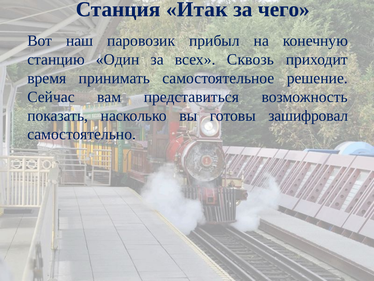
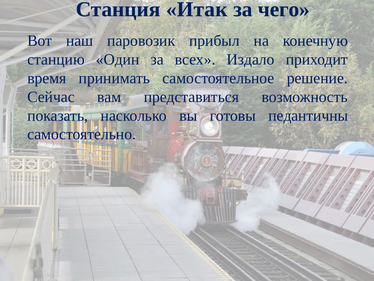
Сквозь: Сквозь -> Издало (251, 59)
зашифровал: зашифровал -> педантичны (308, 115)
